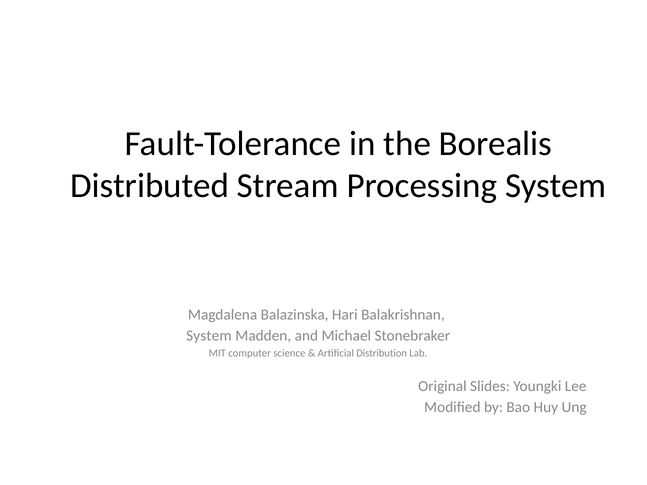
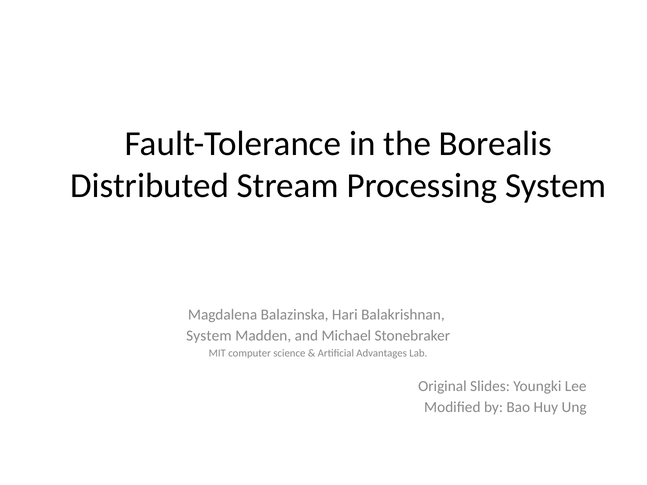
Distribution: Distribution -> Advantages (382, 353)
